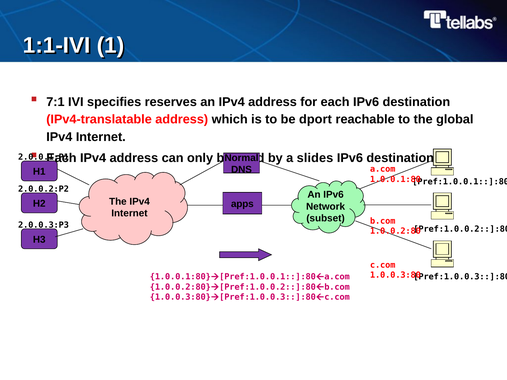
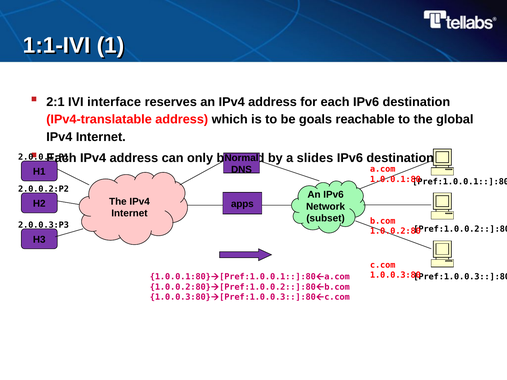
7:1: 7:1 -> 2:1 (55, 102)
specifies: specifies -> interface (114, 102)
dport: dport -> goals (316, 119)
